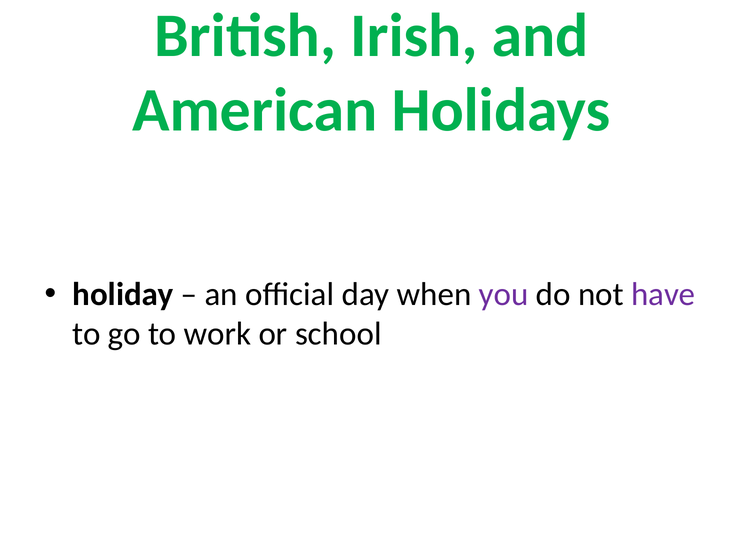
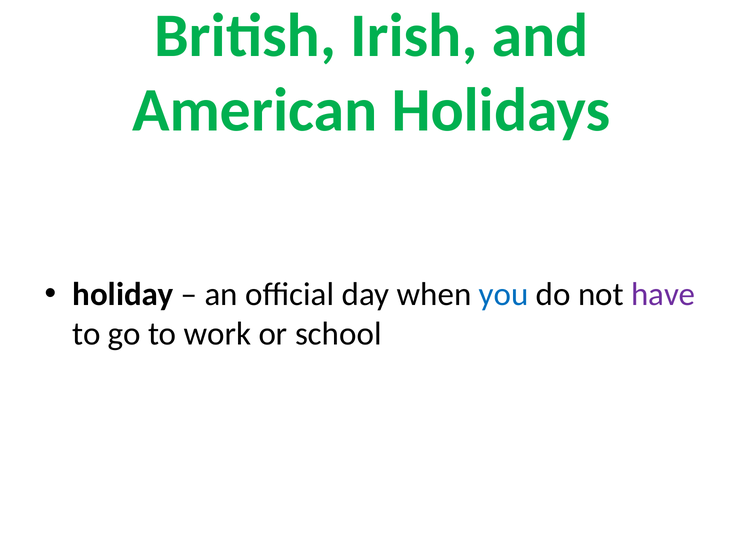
you colour: purple -> blue (504, 295)
